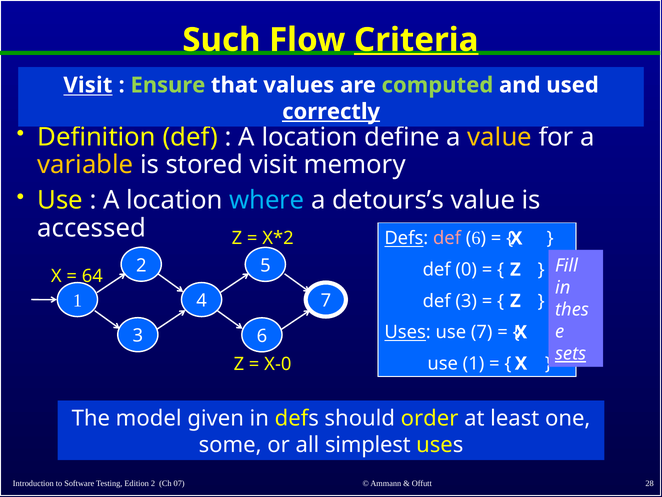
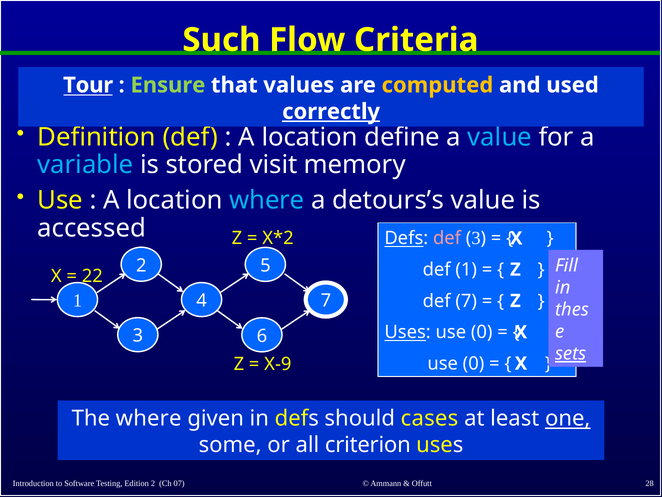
Criteria underline: present -> none (416, 40)
Visit: Visit -> Tour (88, 85)
computed colour: light green -> yellow (437, 85)
value colour: yellow -> light blue (500, 137)
variable colour: yellow -> light blue (85, 165)
6: 6 -> 3 (476, 238)
def 0: 0 -> 1 (466, 269)
64: 64 -> 22 (92, 276)
def 3: 3 -> 7 (466, 301)
Uses use 7: 7 -> 0 (482, 332)
1: 1 -> 0 (474, 363)
X-0: X-0 -> X-9 (278, 364)
The model: model -> where (149, 418)
order: order -> cases (429, 418)
one underline: none -> present (568, 418)
simplest: simplest -> criterion (368, 445)
